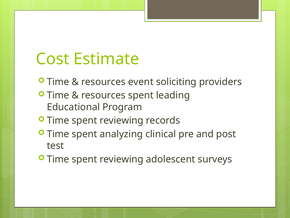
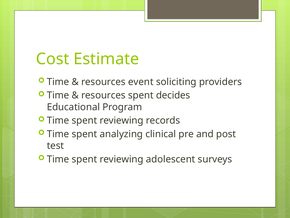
leading: leading -> decides (173, 95)
